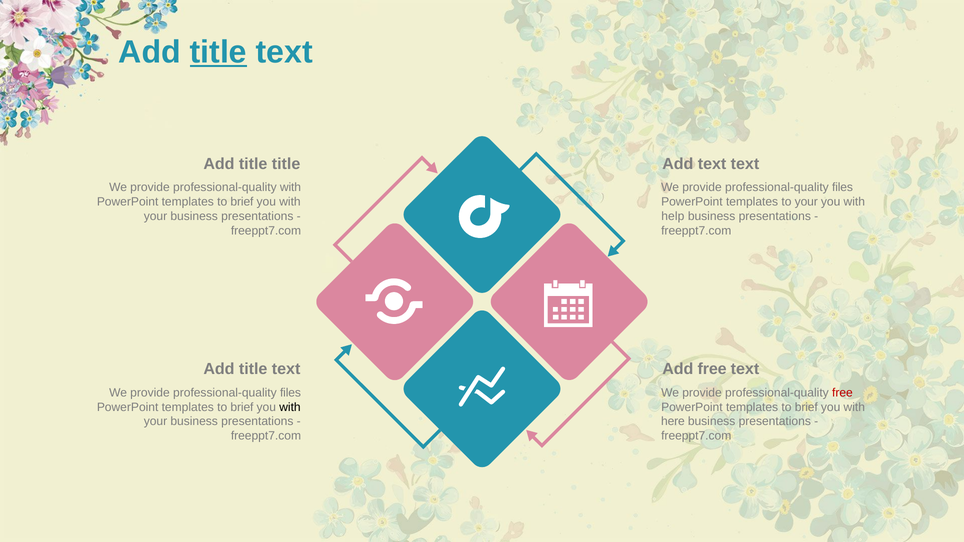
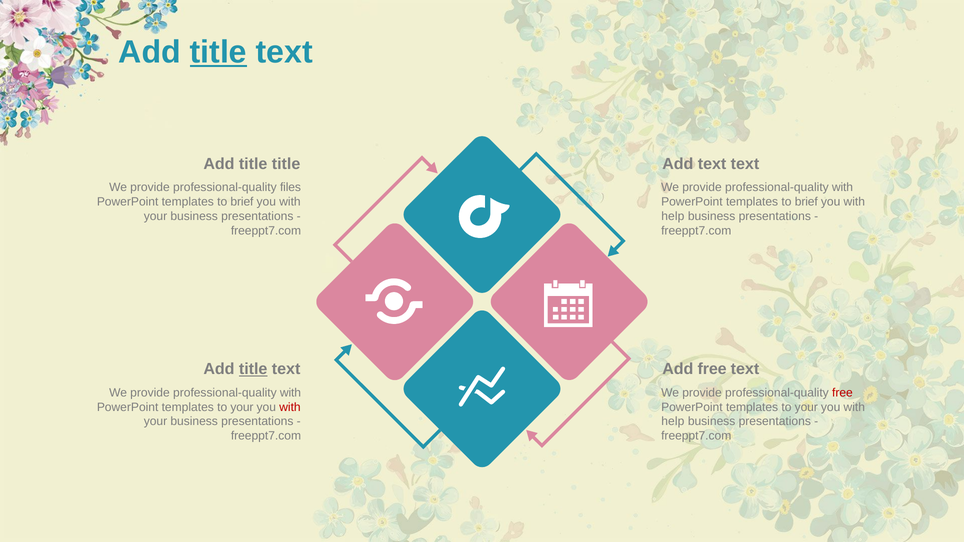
professional-quality with: with -> files (290, 187)
files: files -> with (842, 187)
your: your -> brief (806, 202)
title underline: none -> present (253, 369)
files: files -> with (290, 393)
brief: brief -> your (242, 407)
with colour: black -> red (290, 407)
brief: brief -> your (806, 407)
here: here -> help (673, 422)
